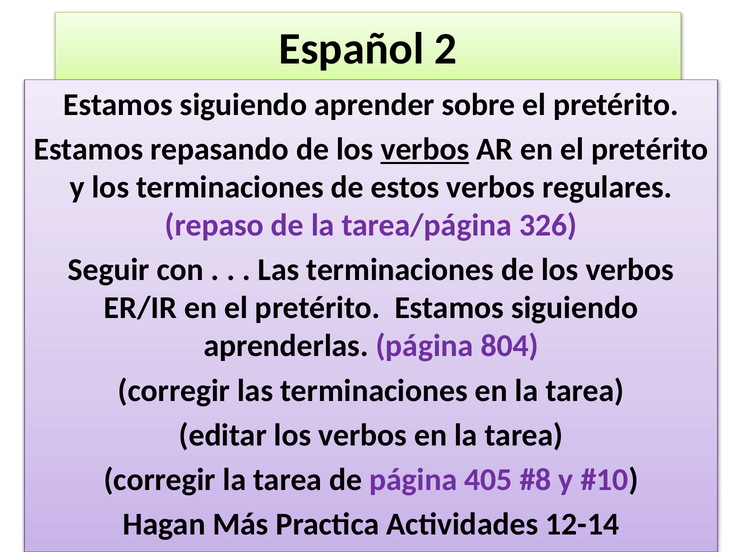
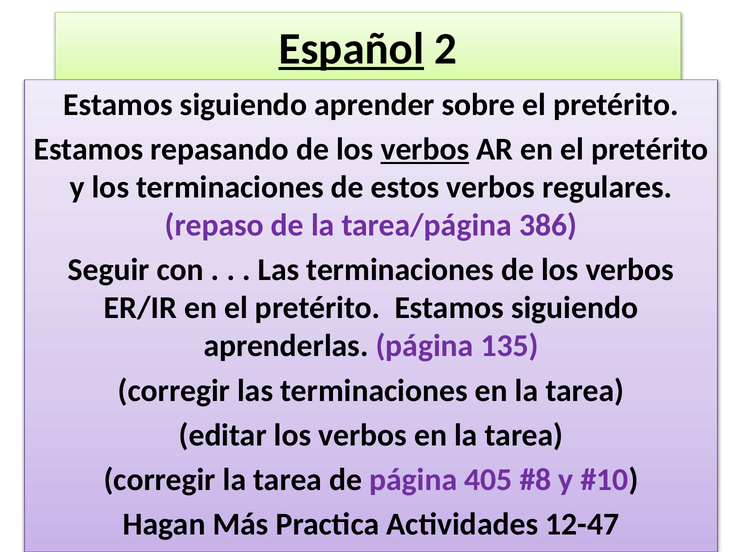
Español underline: none -> present (351, 49)
326: 326 -> 386 (548, 225)
804: 804 -> 135 (510, 346)
12-14: 12-14 -> 12-47 (582, 524)
